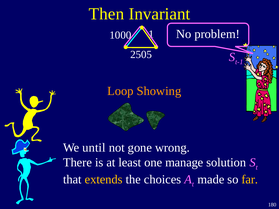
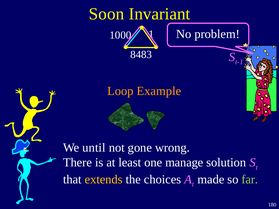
Then: Then -> Soon (106, 14)
2505: 2505 -> 8483 (141, 55)
Showing: Showing -> Example (159, 91)
far colour: yellow -> light green (250, 180)
